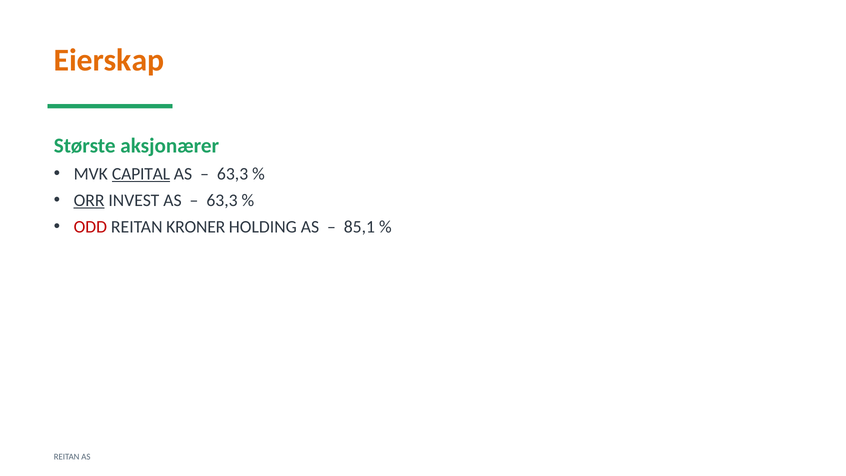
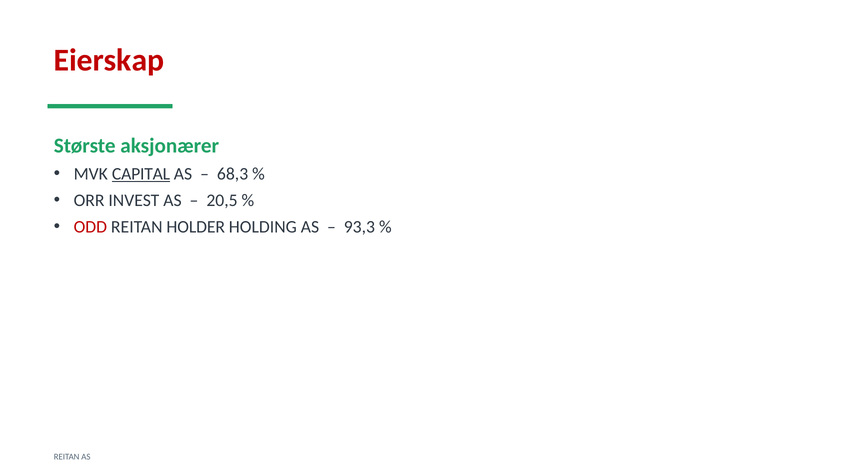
Eierskap colour: orange -> red (109, 60)
63,3: 63,3 -> 68,3 (233, 174)
ORR underline: present -> none (89, 200)
63,3: 63,3 -> 20,5 (222, 200)
KRONER: KRONER -> HOLDER (196, 227)
85,1: 85,1 -> 93,3 (359, 227)
